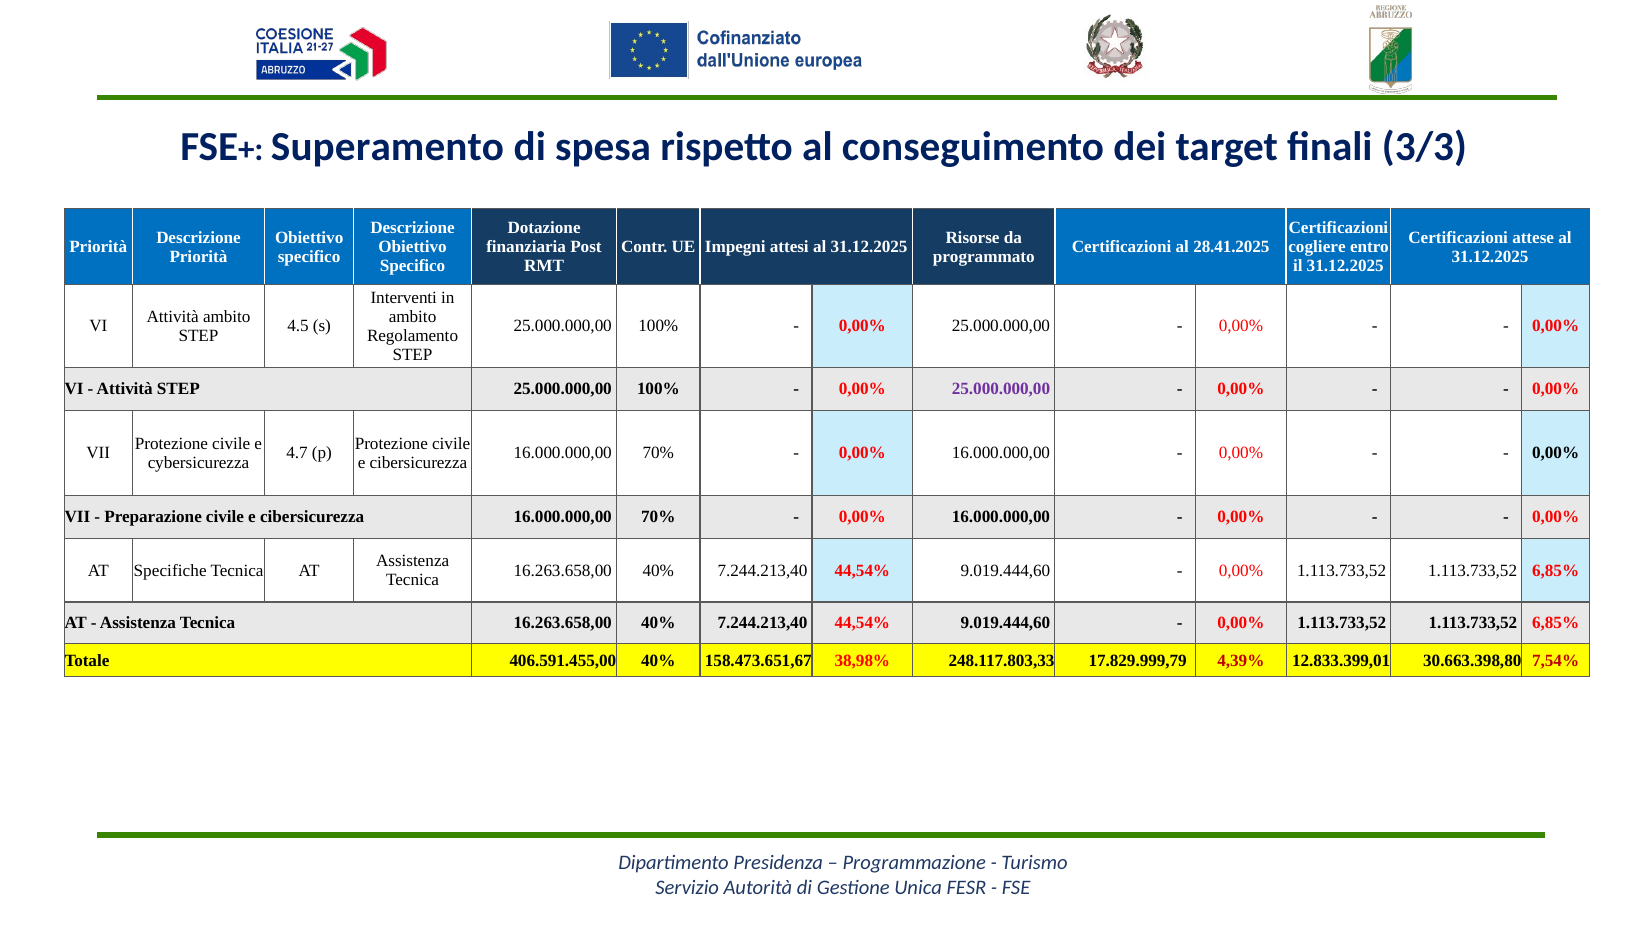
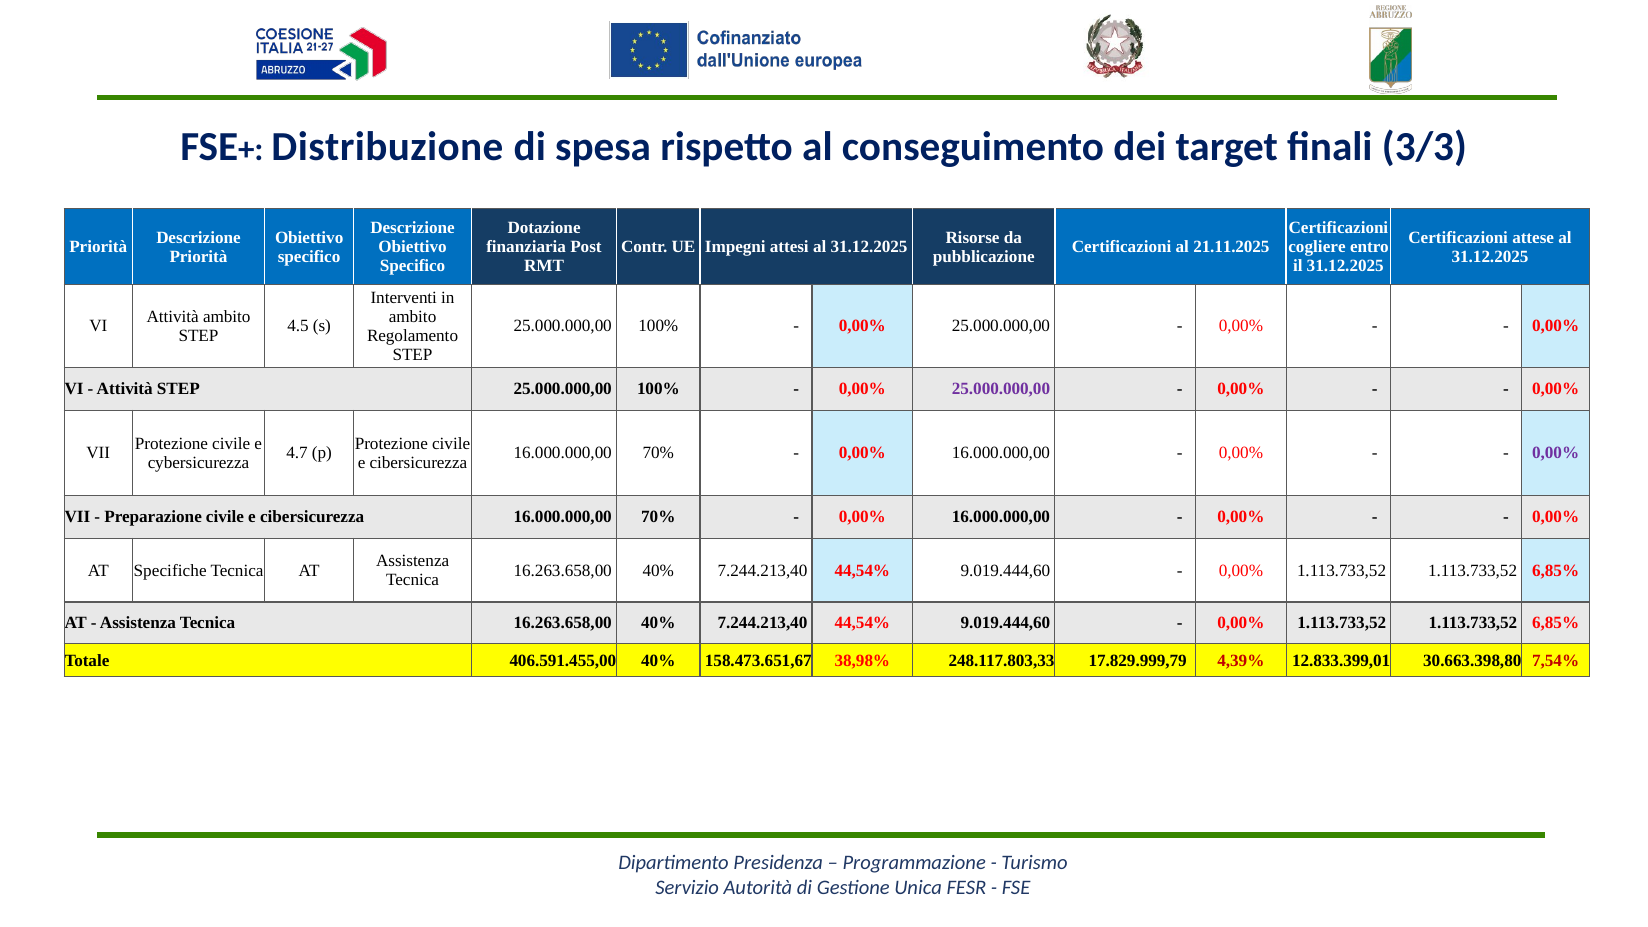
Superamento: Superamento -> Distribuzione (387, 147)
28.41.2025: 28.41.2025 -> 21.11.2025 (1231, 247)
programmato: programmato -> pubblicazione (984, 256)
0,00% colour: black -> purple (1556, 453)
